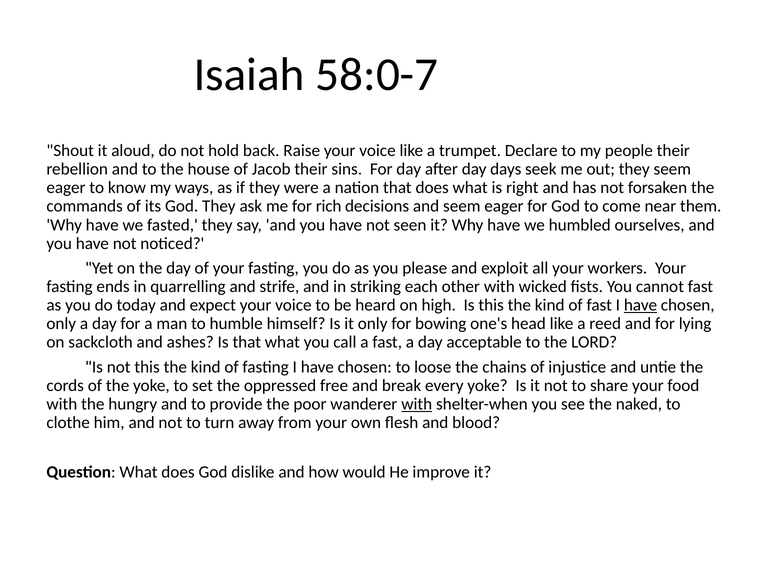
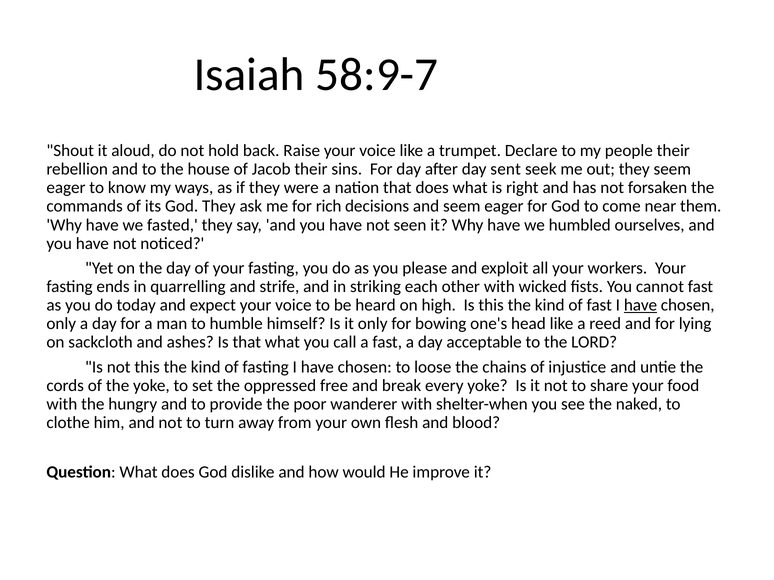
58:0-7: 58:0-7 -> 58:9-7 (377, 75)
days: days -> sent (506, 169)
with underline: present -> none (417, 404)
